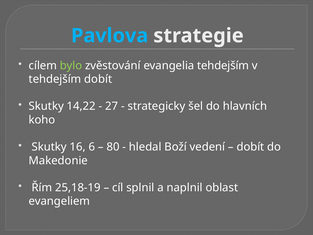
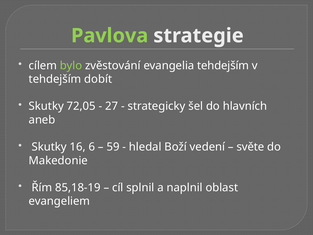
Pavlova colour: light blue -> light green (110, 36)
14,22: 14,22 -> 72,05 (81, 106)
koho: koho -> aneb (42, 120)
80: 80 -> 59 (113, 147)
dobít: dobít -> světe (250, 147)
25,18-19: 25,18-19 -> 85,18-19 (78, 187)
